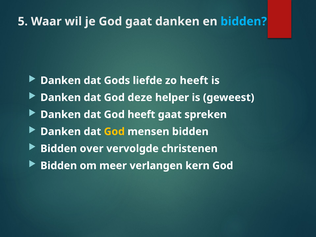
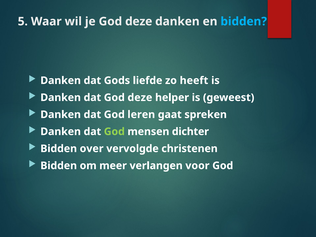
je God gaat: gaat -> deze (139, 21)
God heeft: heeft -> leren (141, 115)
God colour: yellow -> light green (114, 132)
mensen bidden: bidden -> dichter (190, 132)
kern: kern -> voor (197, 166)
